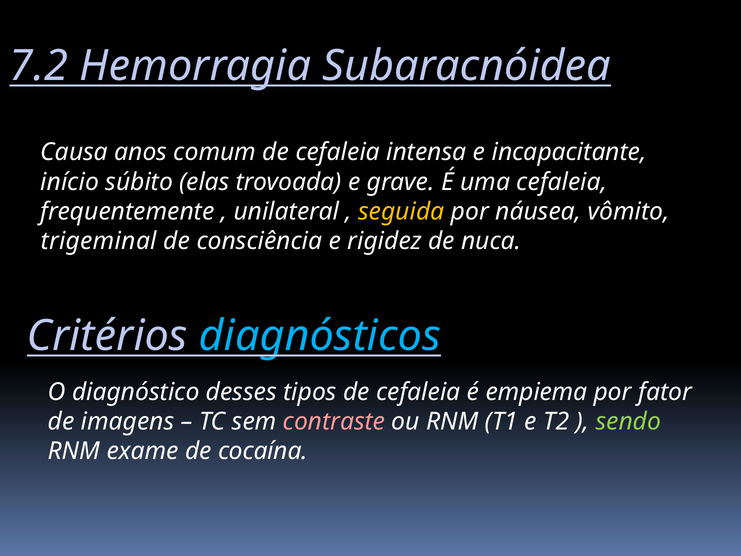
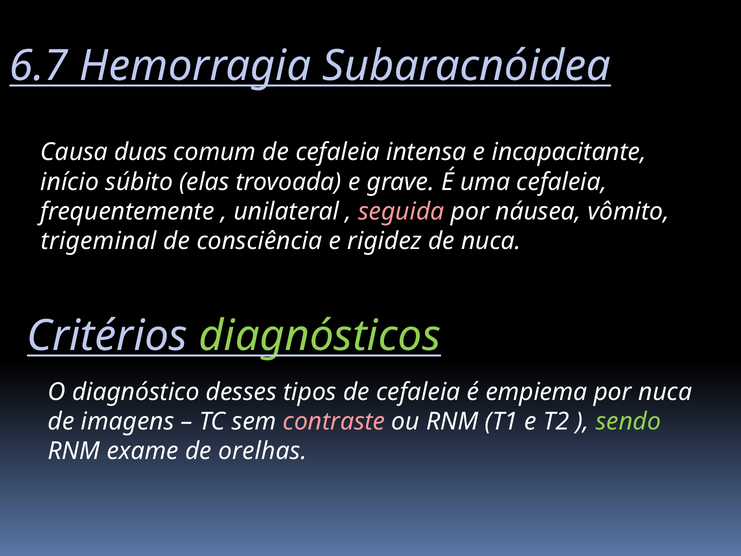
7.2: 7.2 -> 6.7 (39, 66)
anos: anos -> duas (141, 152)
seguida colour: yellow -> pink (401, 211)
diagnósticos colour: light blue -> light green (320, 336)
por fator: fator -> nuca (665, 392)
cocaína: cocaína -> orelhas (263, 451)
